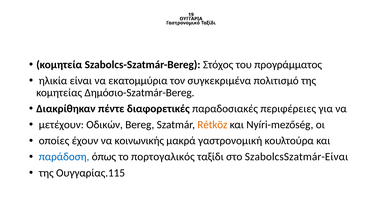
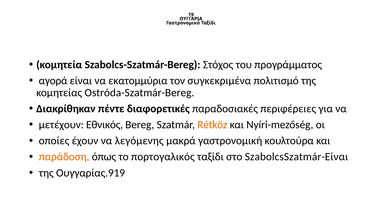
ηλικία: ηλικία -> αγορά (53, 81)
Δημόσιο-Szatmár-Bereg: Δημόσιο-Szatmár-Bereg -> Ostróda-Szatmár-Bereg (139, 93)
Οδικών: Οδικών -> Εθνικός (105, 125)
κοινωνικής: κοινωνικής -> λεγόμενης (139, 141)
παράδοση colour: blue -> orange (64, 157)
Ουγγαρίας.115: Ουγγαρίας.115 -> Ουγγαρίας.919 (91, 173)
